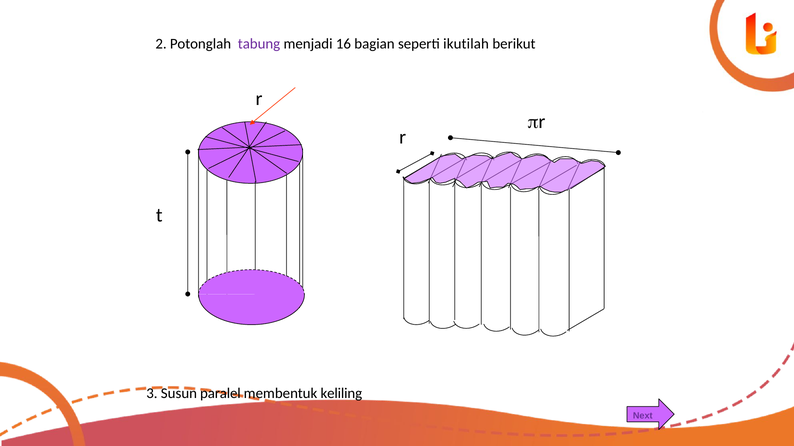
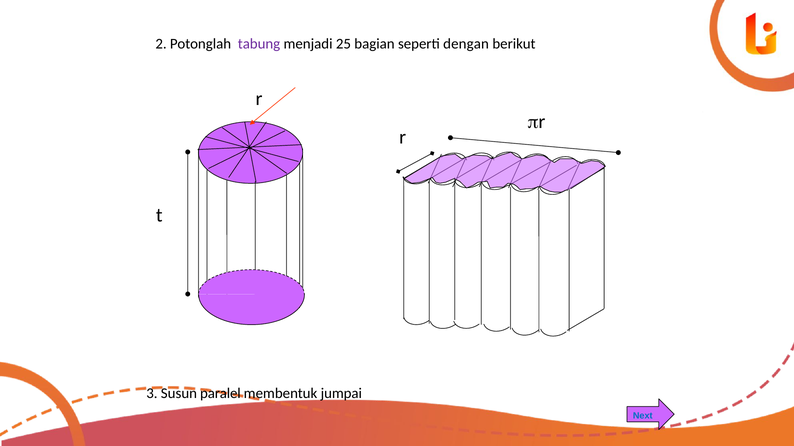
16: 16 -> 25 (343, 44)
ikutilah: ikutilah -> dengan (466, 44)
keliling: keliling -> jumpai (341, 394)
Next colour: purple -> blue (643, 416)
